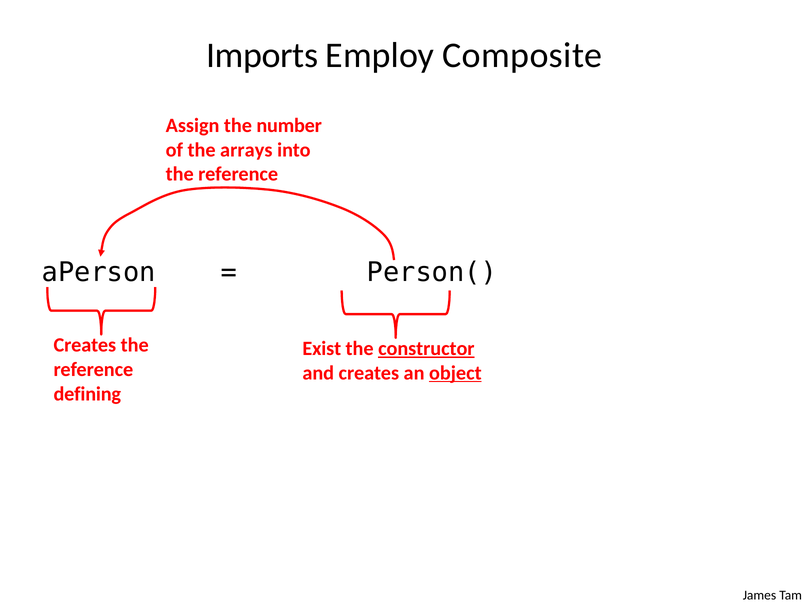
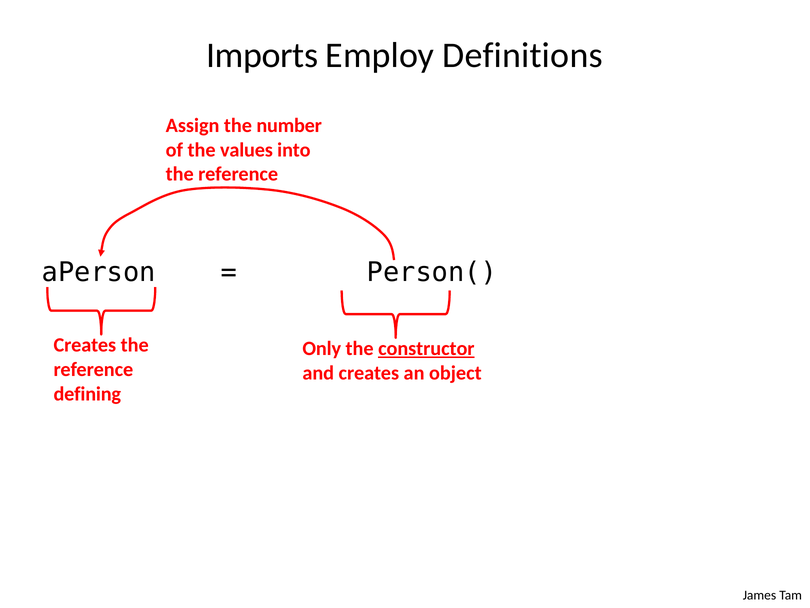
Composite: Composite -> Definitions (522, 55)
arrays: arrays -> values (246, 150)
Exist: Exist -> Only (322, 348)
object underline: present -> none (455, 373)
